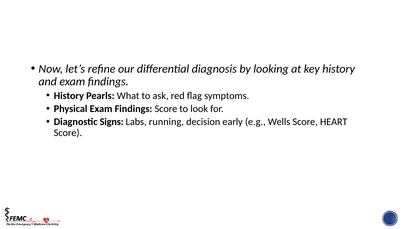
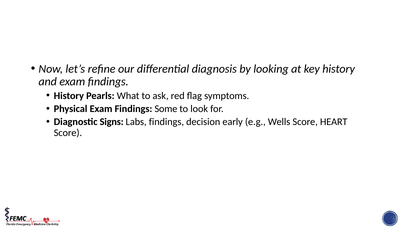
Findings Score: Score -> Some (166, 108)
Labs running: running -> findings (166, 122)
